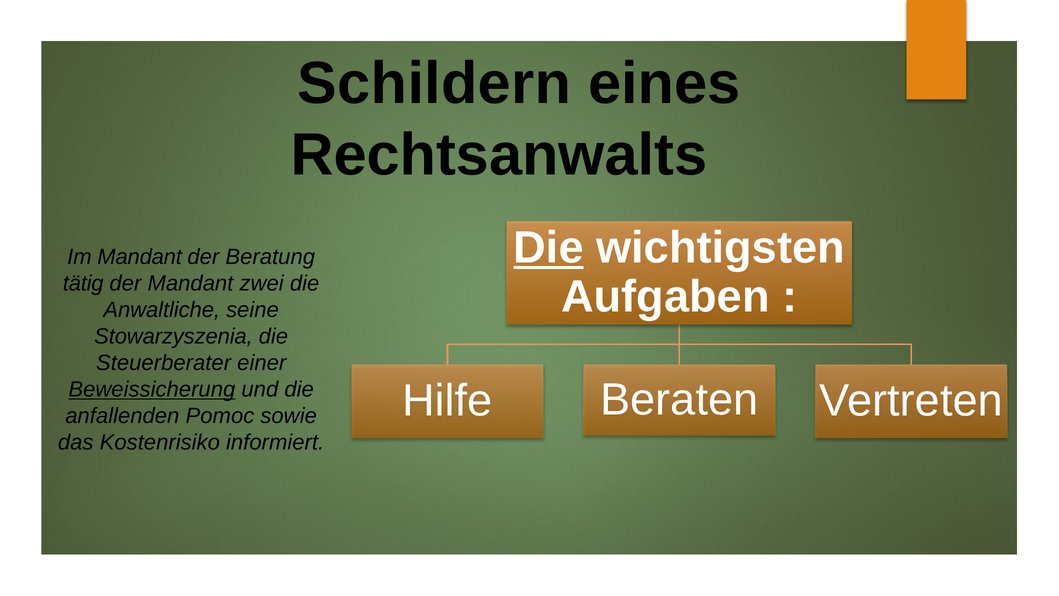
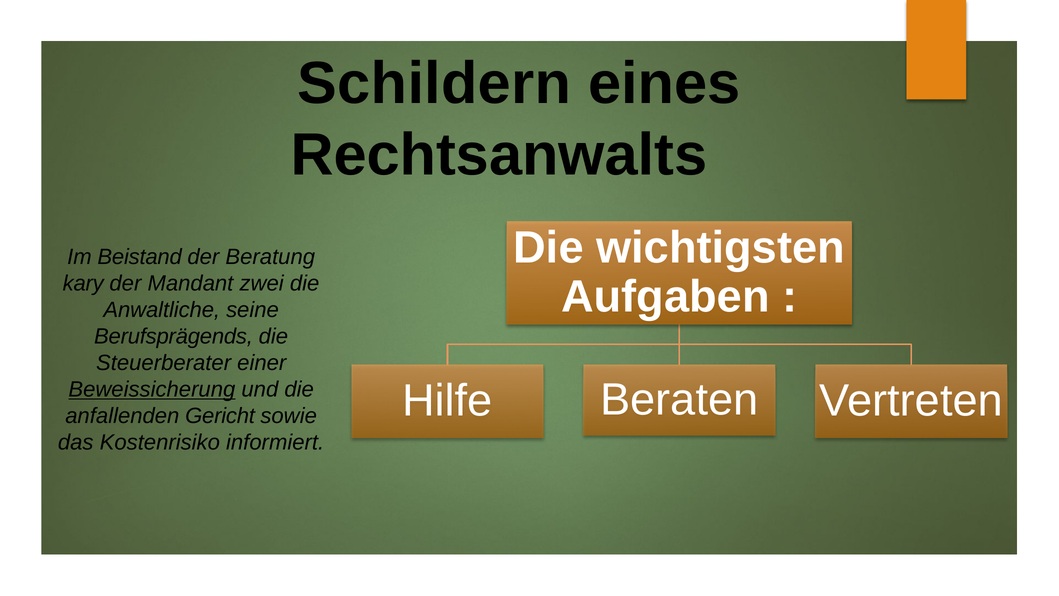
Die underline: present -> none (548, 248)
Im Mandant: Mandant -> Beistand (140, 257)
tätig: tätig -> kary (83, 283)
Stowarzyszenia: Stowarzyszenia -> Berufsprägends (174, 336)
Pomoc: Pomoc -> Gericht (220, 416)
